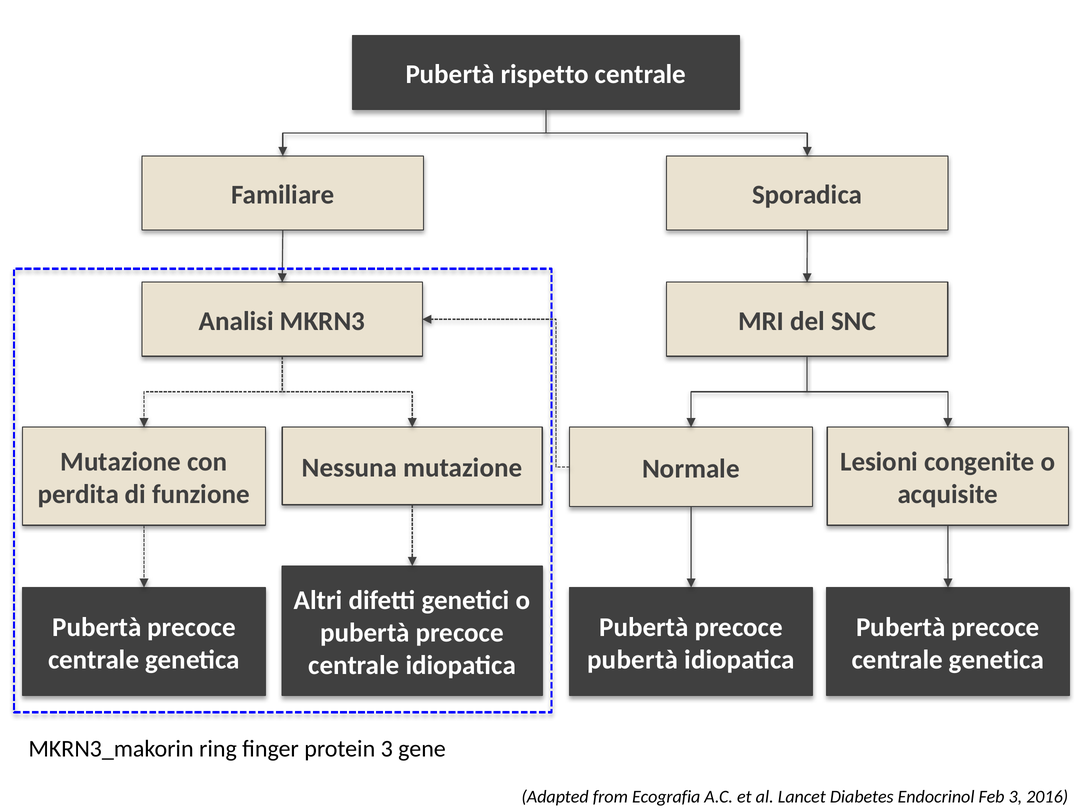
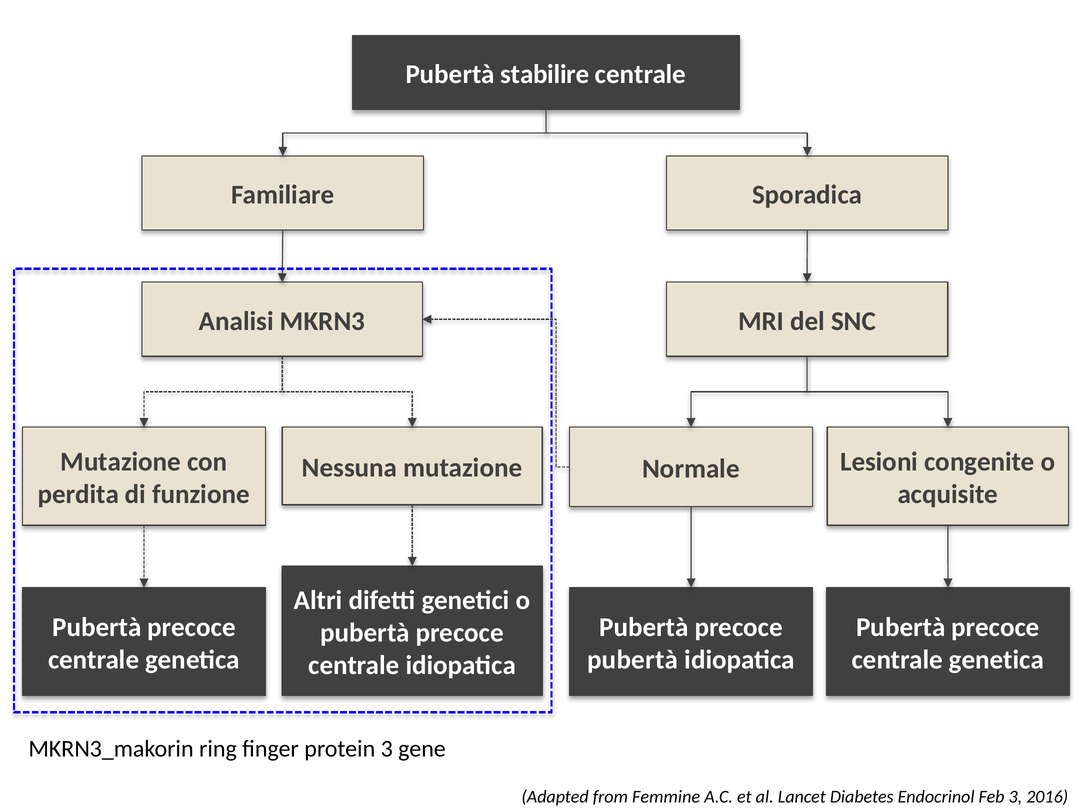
rispetto: rispetto -> stabilire (545, 75)
Ecografia: Ecografia -> Femmine (666, 797)
